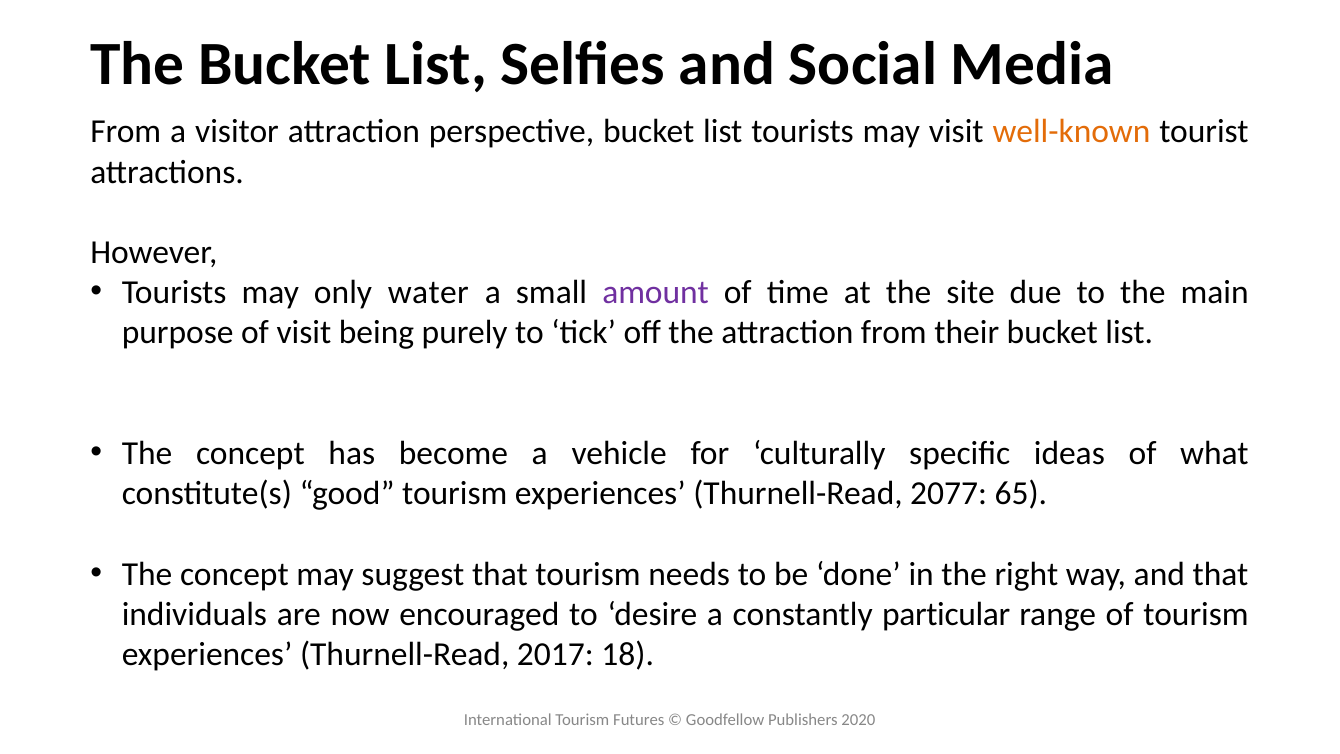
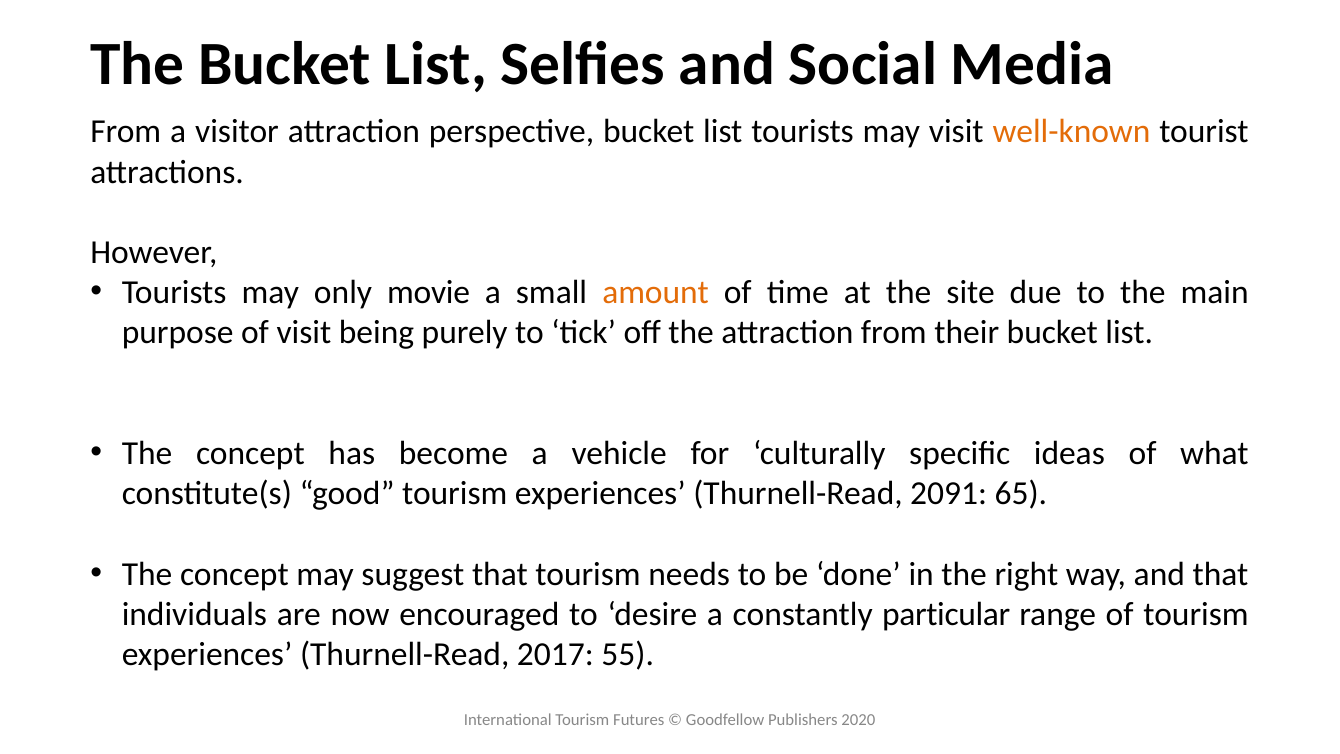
water: water -> movie (429, 293)
amount colour: purple -> orange (656, 293)
2077: 2077 -> 2091 (949, 494)
18: 18 -> 55 (628, 654)
